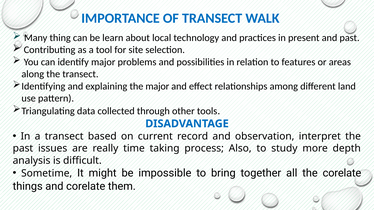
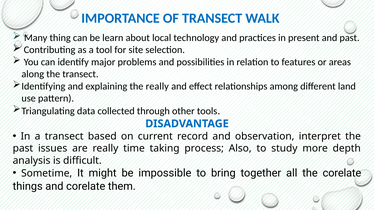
the major: major -> really (157, 86)
